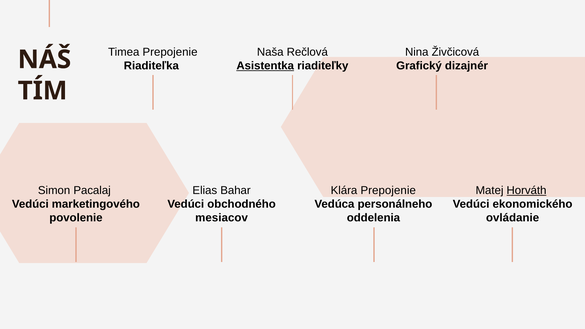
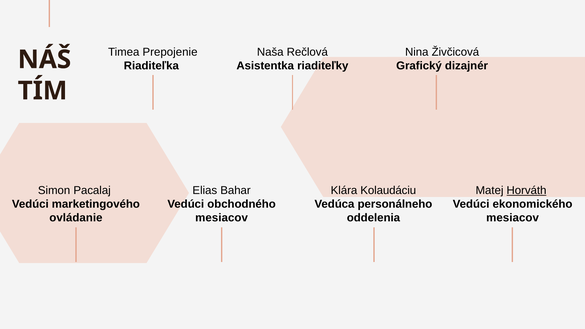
Asistentka underline: present -> none (265, 66)
Klára Prepojenie: Prepojenie -> Kolaudáciu (388, 191)
povolenie: povolenie -> ovládanie (76, 218)
ovládanie: ovládanie -> mesiacov (513, 218)
